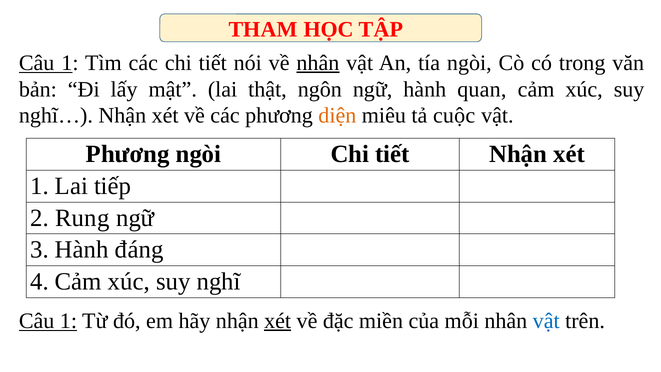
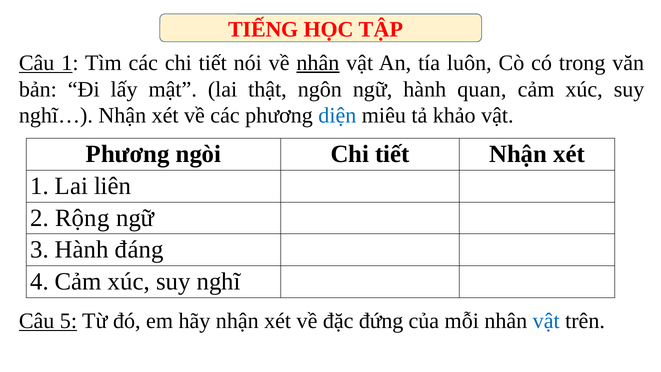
THAM: THAM -> TIẾNG (263, 29)
tía ngòi: ngòi -> luôn (469, 63)
diện colour: orange -> blue (337, 116)
cuộc: cuộc -> khảo (454, 116)
tiếp: tiếp -> liên (113, 186)
Rung: Rung -> Rộng (82, 218)
1: 1 -> 5 (68, 321)
xét underline: present -> none (278, 321)
miền: miền -> đứng (381, 321)
